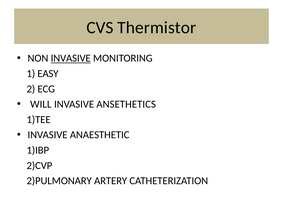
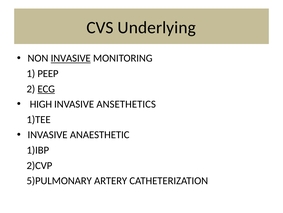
Thermistor: Thermistor -> Underlying (157, 27)
EASY: EASY -> PEEP (48, 73)
ECG underline: none -> present (46, 89)
WILL: WILL -> HIGH (41, 104)
2)PULMONARY: 2)PULMONARY -> 5)PULMONARY (59, 180)
